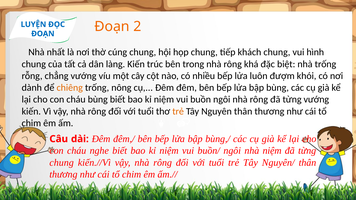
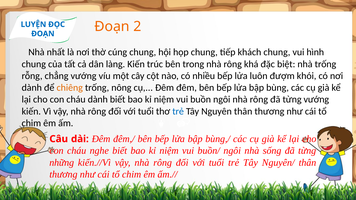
cháu bùng: bùng -> dành (98, 100)
trẻ colour: orange -> blue (178, 111)
nhà niệm: niệm -> sống (272, 151)
chung: chung -> những (62, 163)
